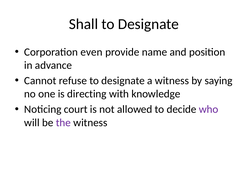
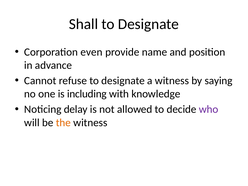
directing: directing -> including (87, 94)
court: court -> delay (76, 109)
the colour: purple -> orange (63, 123)
